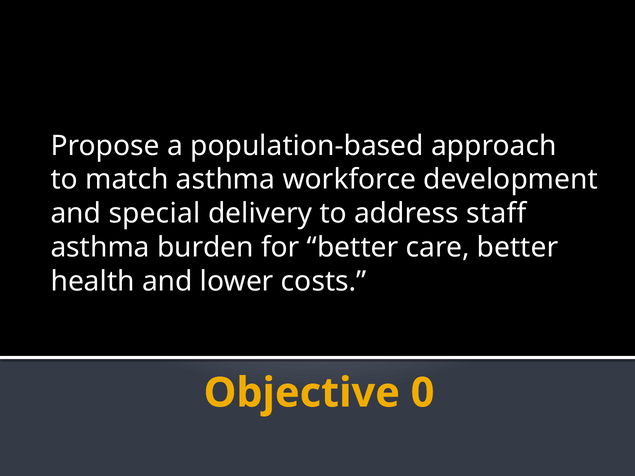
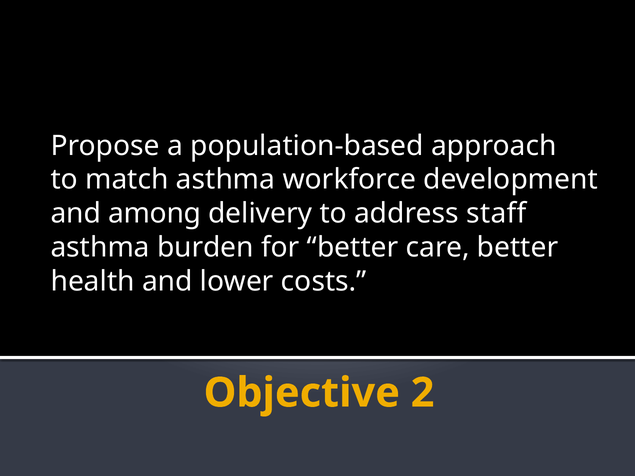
special: special -> among (155, 214)
0: 0 -> 2 (423, 393)
